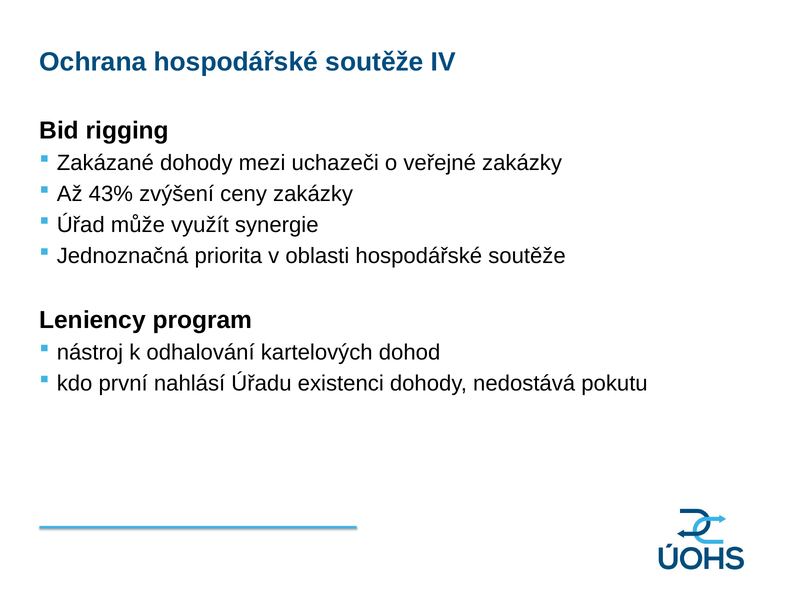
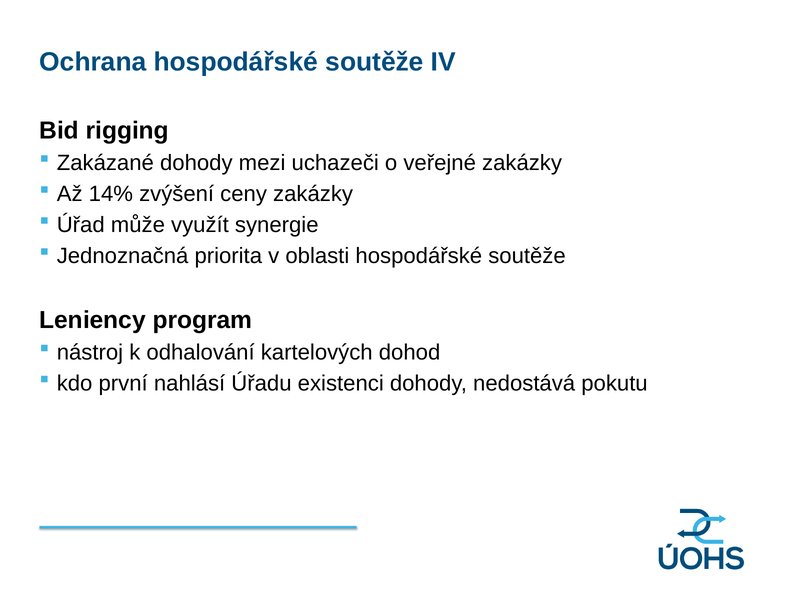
43%: 43% -> 14% (111, 194)
